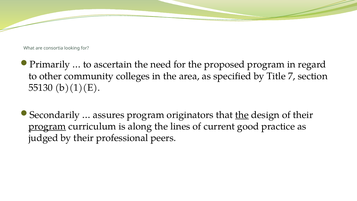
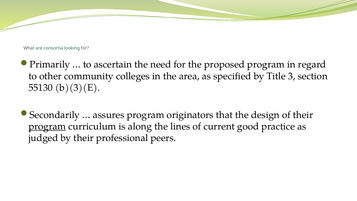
7: 7 -> 3 (292, 76)
b)(1)(E: b)(1)(E -> b)(3)(E (78, 88)
the underline: present -> none (242, 115)
